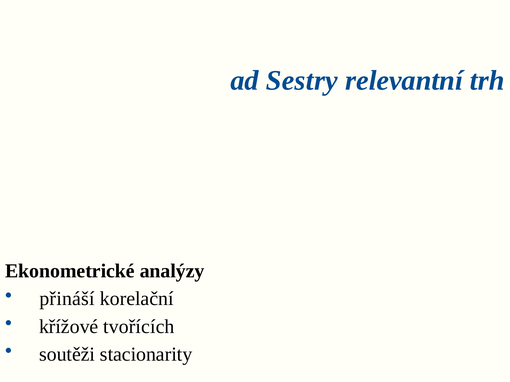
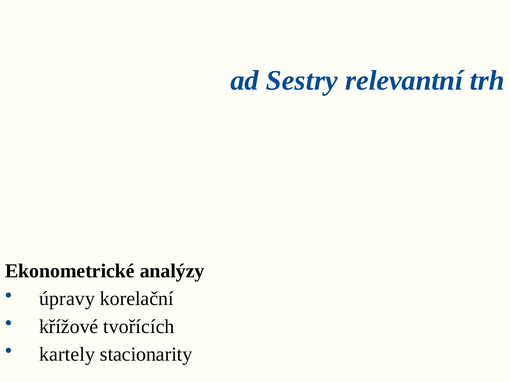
přináší: přináší -> úpravy (67, 299)
soutěži: soutěži -> kartely (67, 355)
